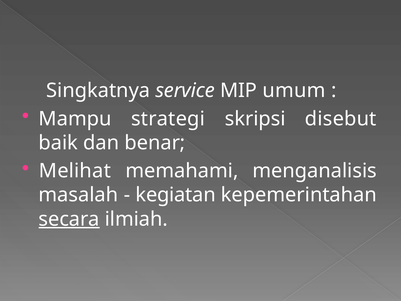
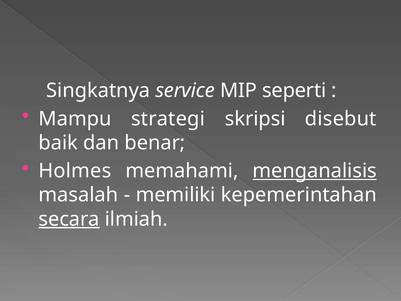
umum: umum -> seperti (294, 91)
Melihat: Melihat -> Holmes (75, 171)
menganalisis underline: none -> present (315, 171)
kegiatan: kegiatan -> memiliki (176, 195)
